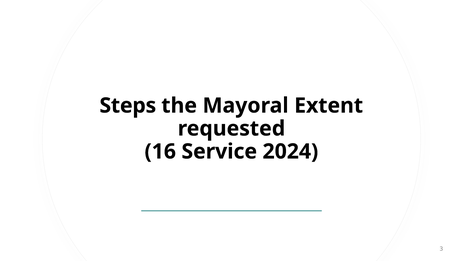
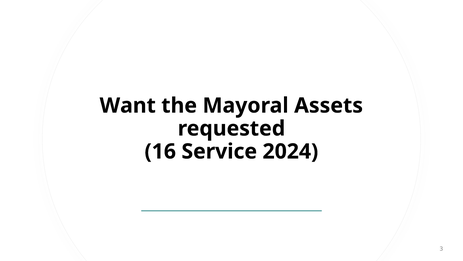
Steps: Steps -> Want (128, 105)
Extent: Extent -> Assets (329, 105)
